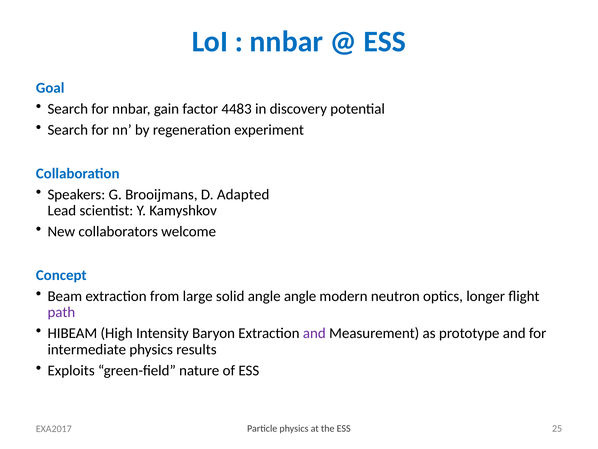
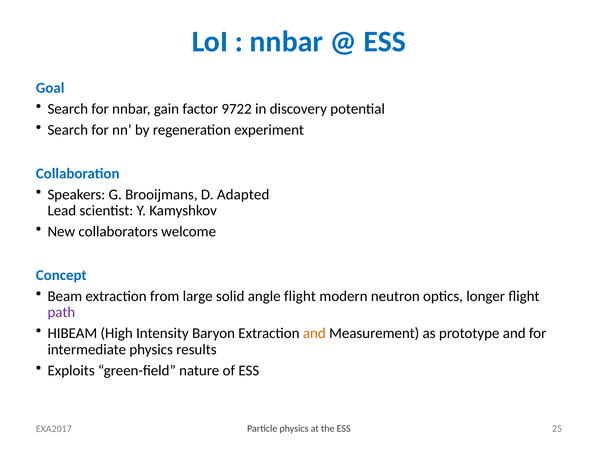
4483: 4483 -> 9722 (237, 109)
angle angle: angle -> flight (300, 296)
and colour: purple -> orange (314, 333)
